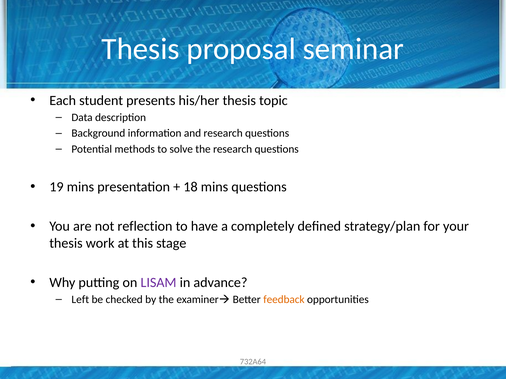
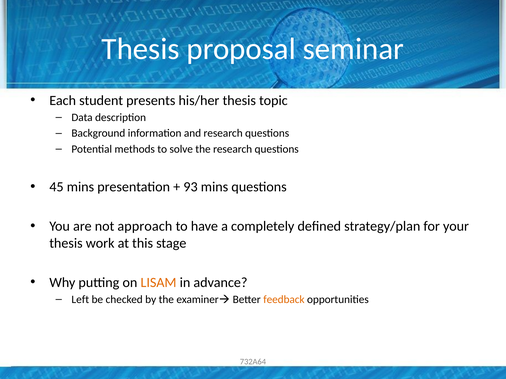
19: 19 -> 45 (56, 187)
18: 18 -> 93 (191, 187)
reflection: reflection -> approach (145, 226)
LISAM colour: purple -> orange (159, 283)
